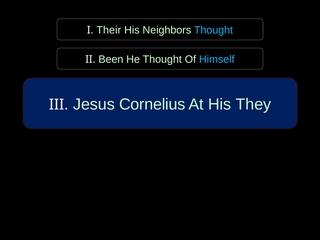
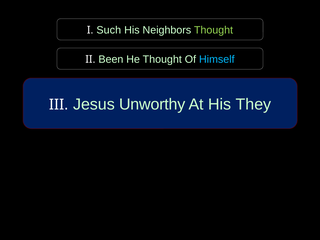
Their: Their -> Such (109, 30)
Thought colour: light blue -> light green (214, 30)
Cornelius: Cornelius -> Unworthy (152, 104)
